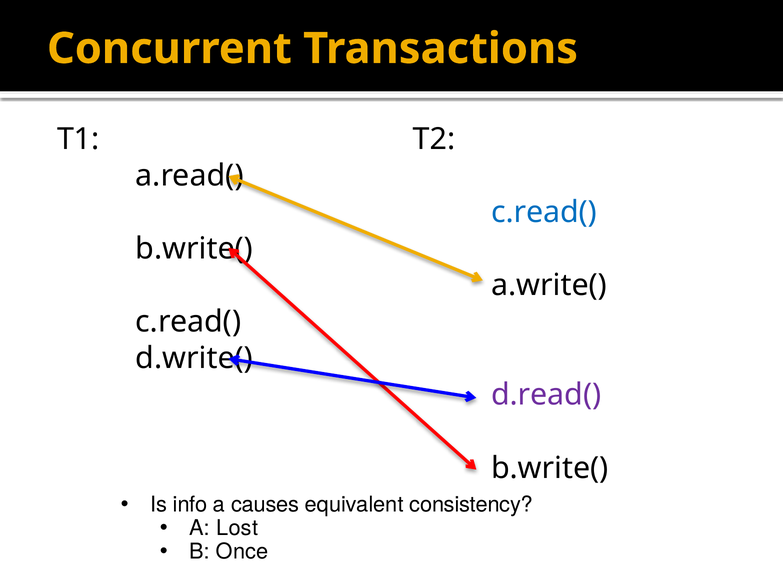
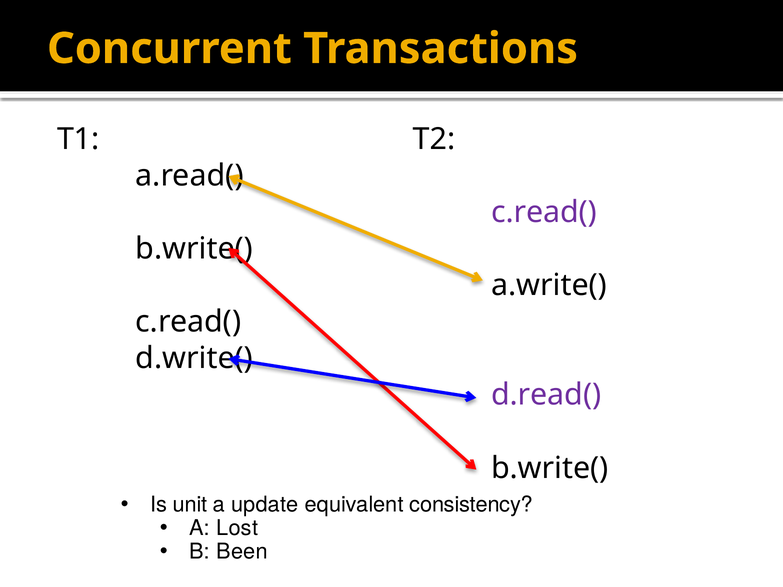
c.read( colour: blue -> purple (544, 212)
info: info -> unit (190, 505)
causes: causes -> update (265, 505)
Once: Once -> Been (242, 552)
